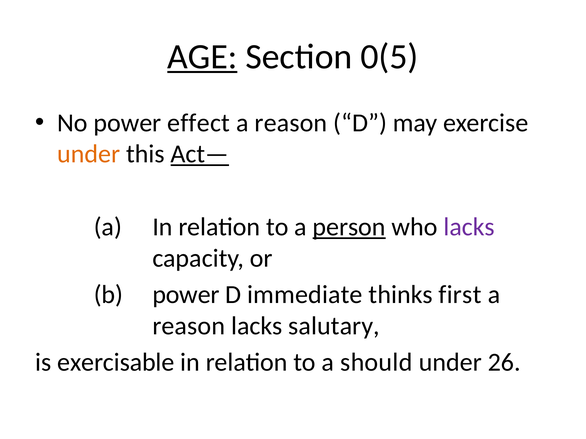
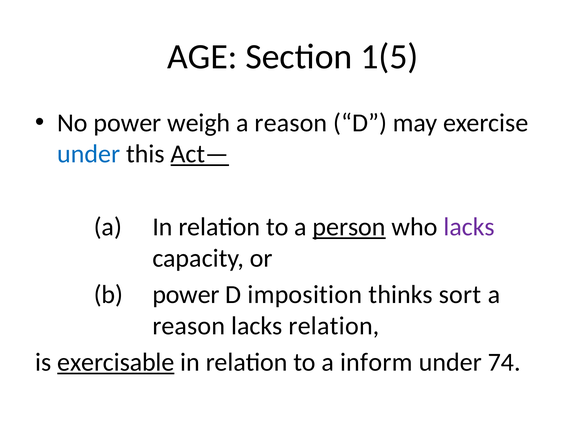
AGE underline: present -> none (202, 57)
0(5: 0(5 -> 1(5 (389, 57)
effect: effect -> weigh (199, 123)
under colour: orange -> blue (89, 154)
immediate: immediate -> imposition (305, 295)
first: first -> sort (460, 295)
lacks salutary: salutary -> relation (334, 326)
exercisable underline: none -> present (116, 363)
should: should -> inform (376, 363)
26: 26 -> 74 (504, 363)
